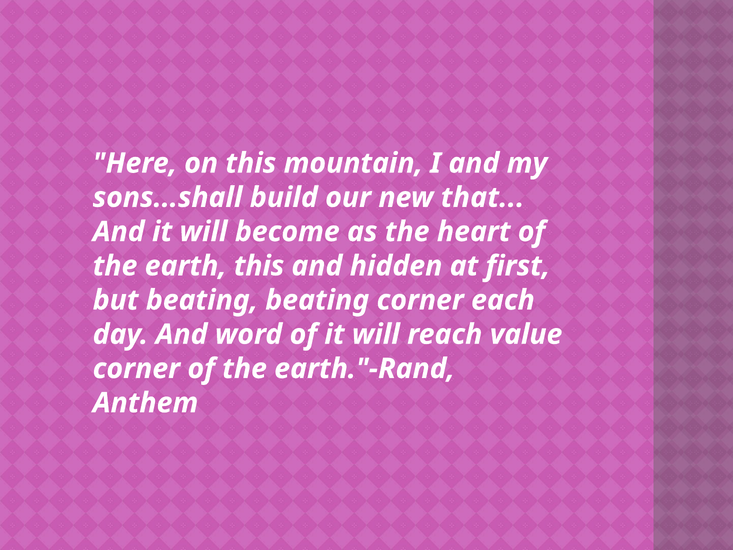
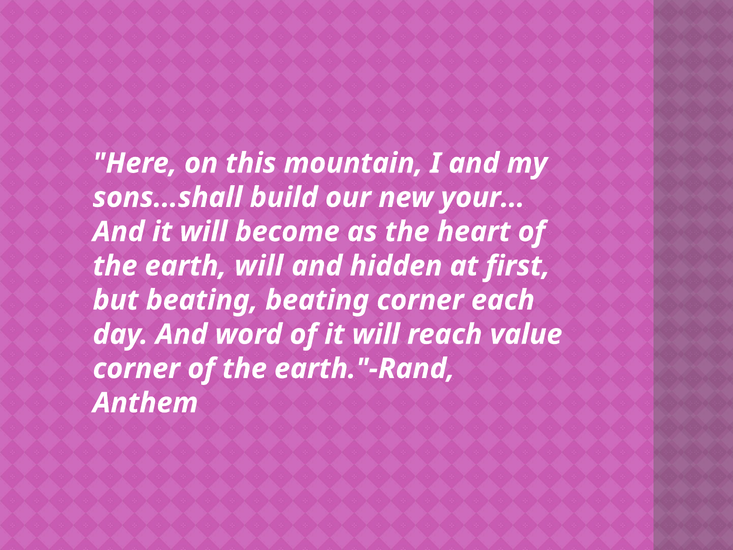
that: that -> your (483, 197)
earth this: this -> will (259, 266)
